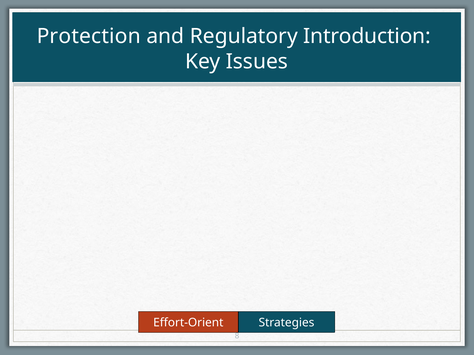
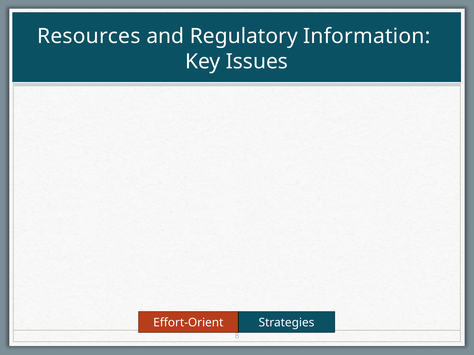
Protection: Protection -> Resources (89, 36)
Introduction: Introduction -> Information (367, 36)
